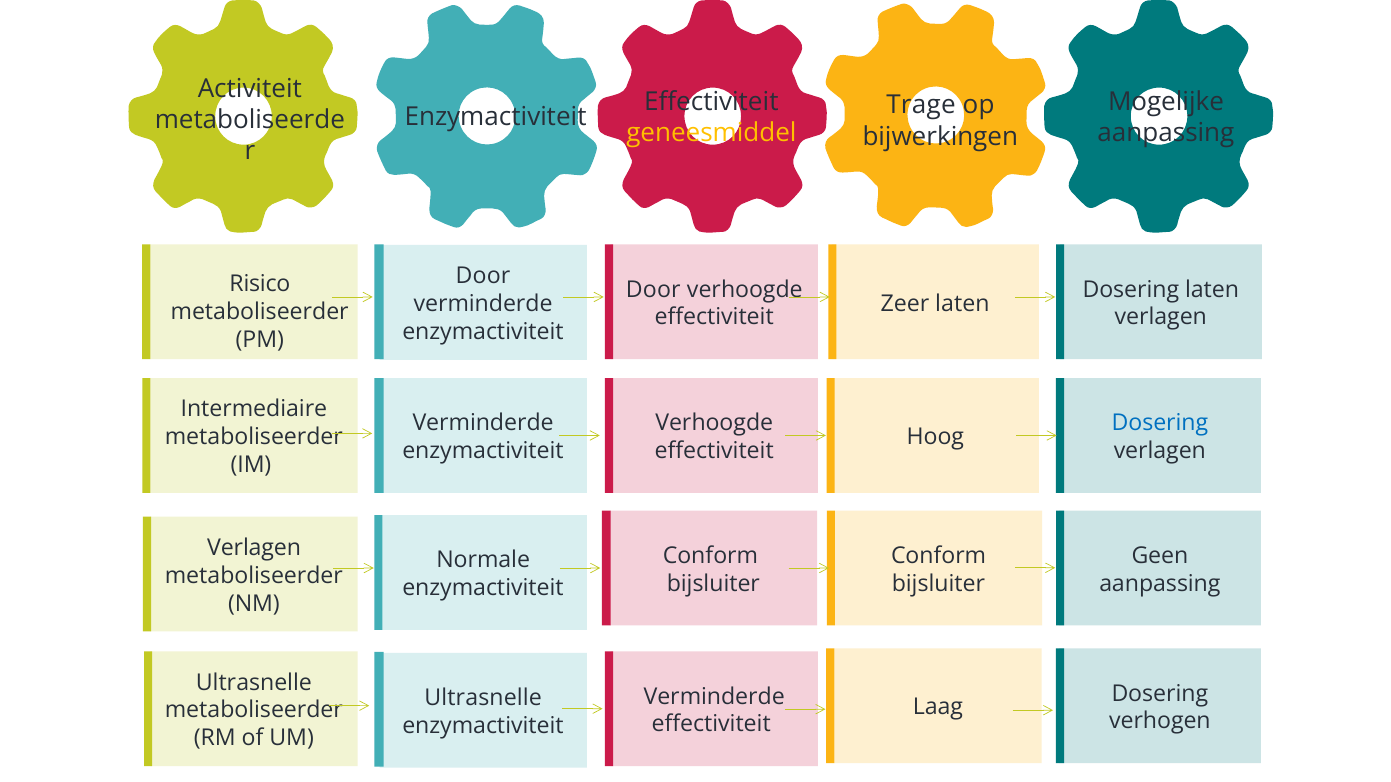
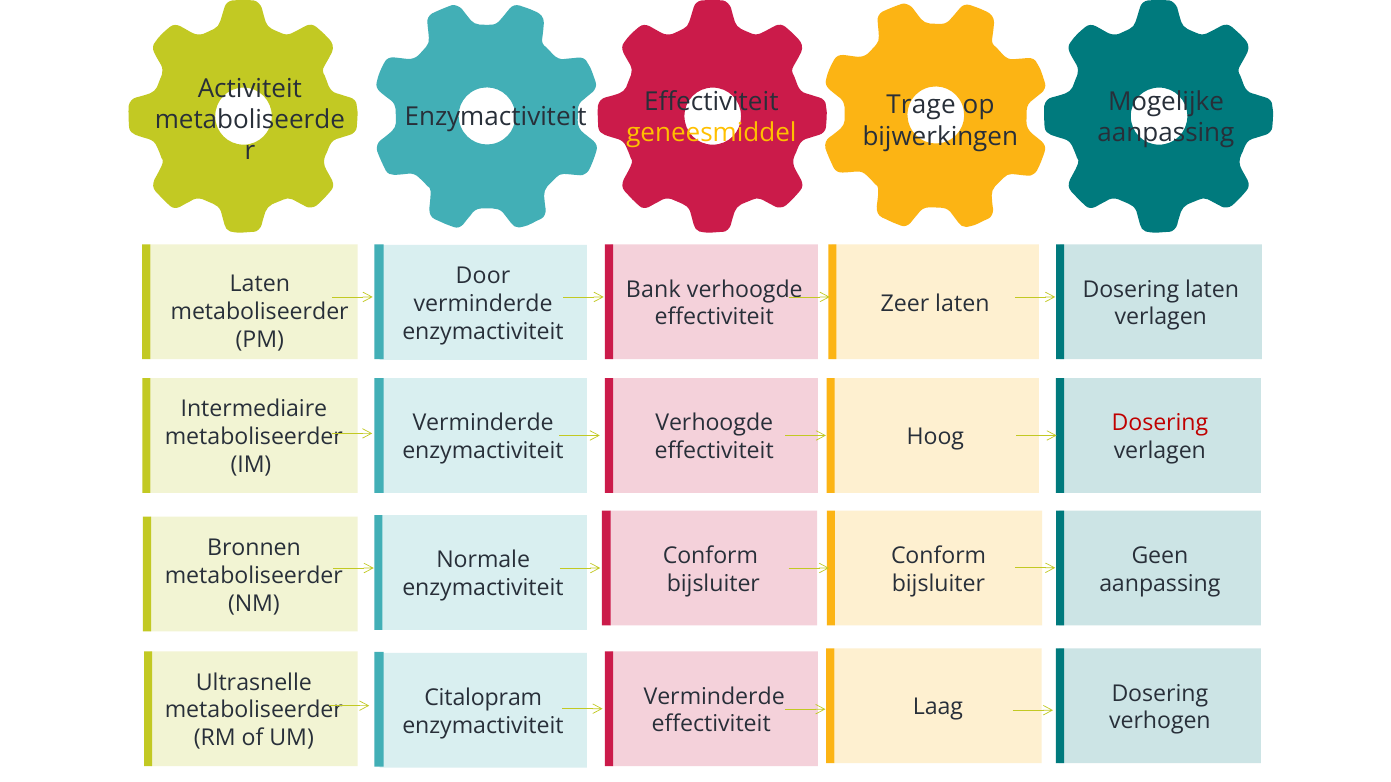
Risico: Risico -> Laten (260, 284)
Door: Door -> Bank (653, 290)
Dosering colour: blue -> red (1160, 423)
Verlagen: Verlagen -> Bronnen (254, 548)
Ultrasnelle: Ultrasnelle -> Citalopram (483, 698)
